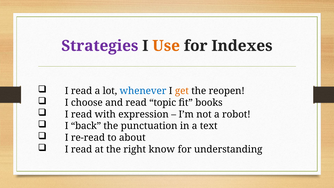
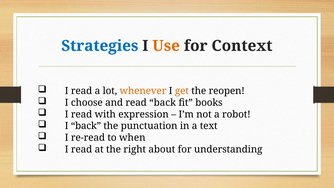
Strategies colour: purple -> blue (100, 46)
Indexes: Indexes -> Context (242, 46)
whenever colour: blue -> orange (143, 91)
read topic: topic -> back (163, 103)
about: about -> when (132, 138)
know: know -> about (162, 149)
